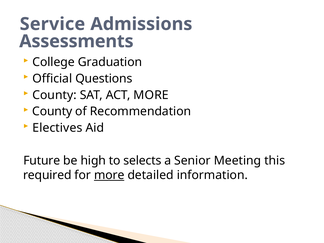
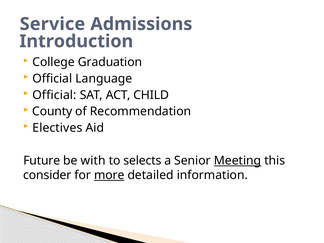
Assessments: Assessments -> Introduction (76, 41)
Questions: Questions -> Language (104, 79)
County: County -> Official (54, 95)
ACT MORE: MORE -> CHILD (151, 95)
high: high -> with (93, 161)
Meeting underline: none -> present (238, 161)
required: required -> consider (47, 175)
